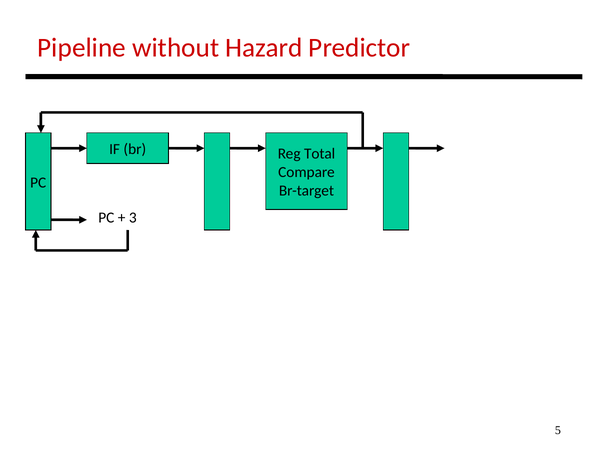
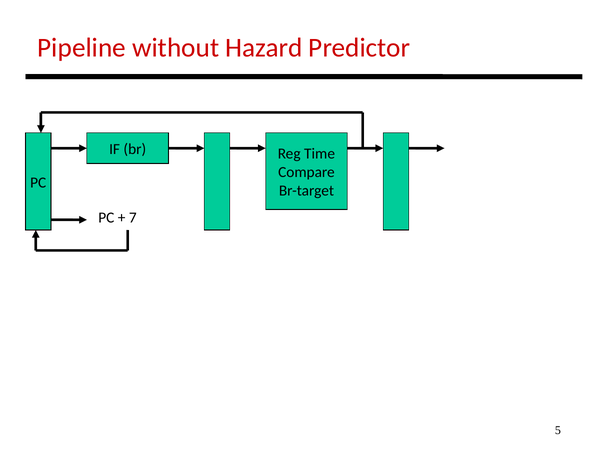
Total: Total -> Time (320, 154)
3: 3 -> 7 (133, 218)
